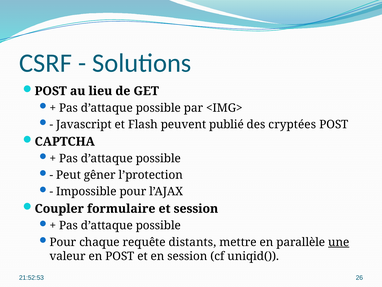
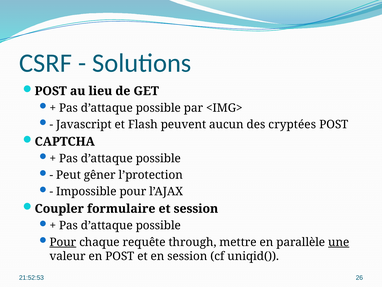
publié: publié -> aucun (226, 124)
Pour underline: none -> present (63, 242)
distants: distants -> through (192, 242)
